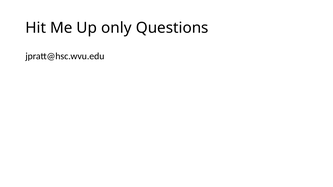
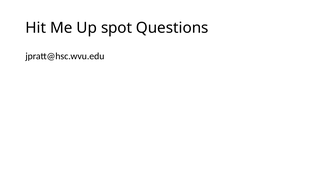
only: only -> spot (117, 28)
